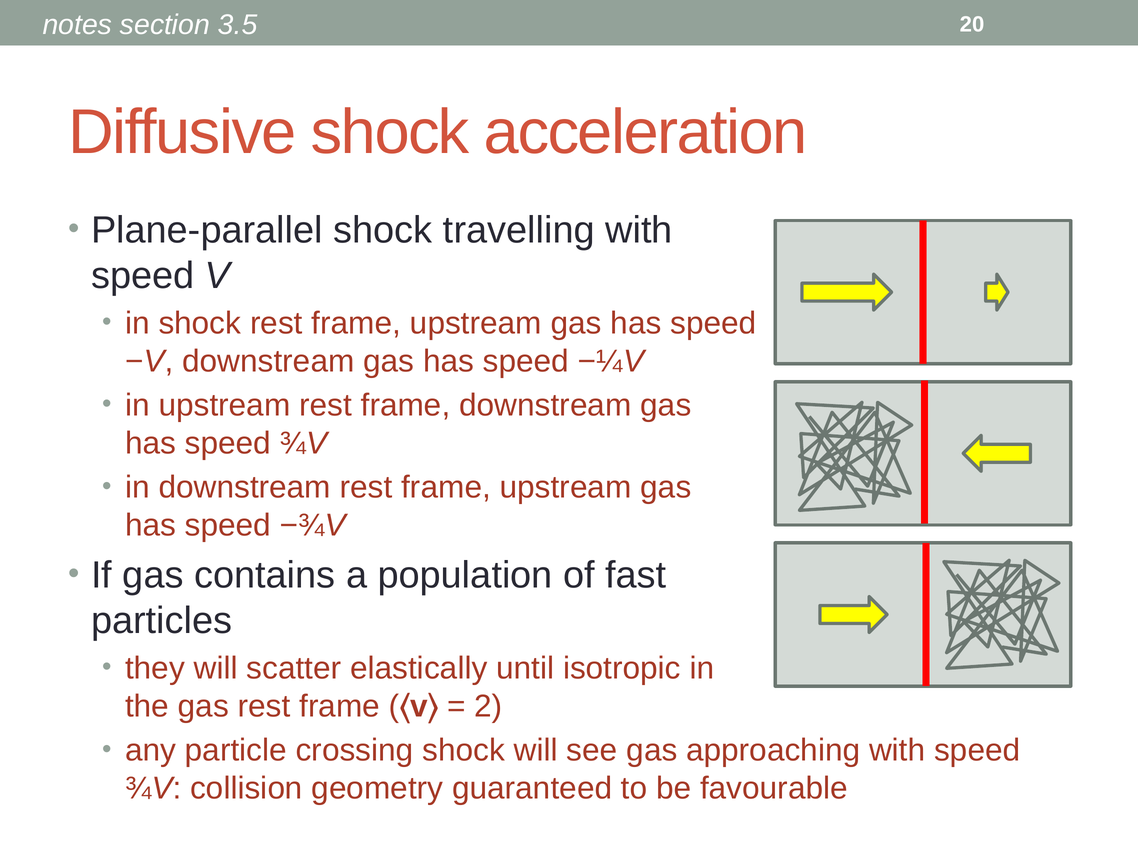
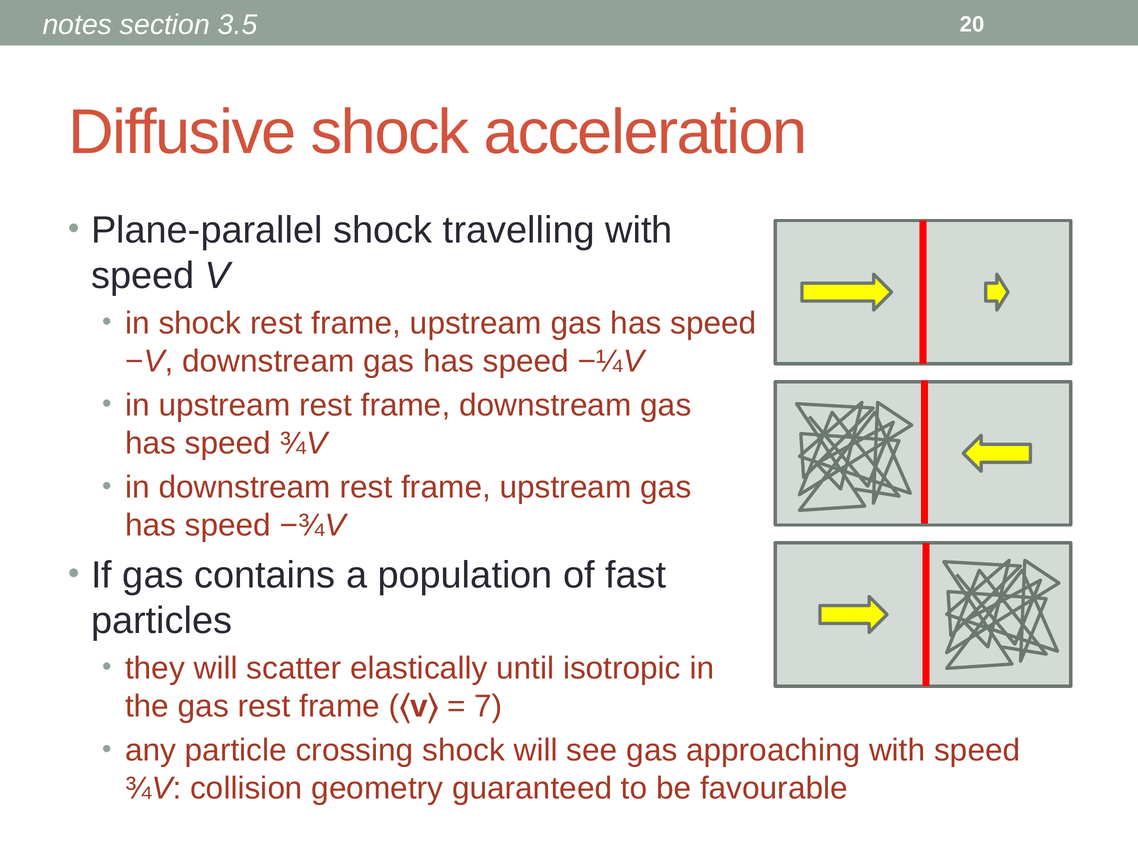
2: 2 -> 7 (488, 707)
